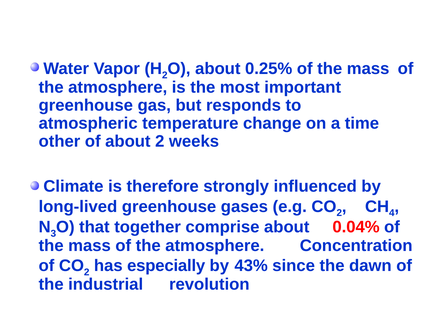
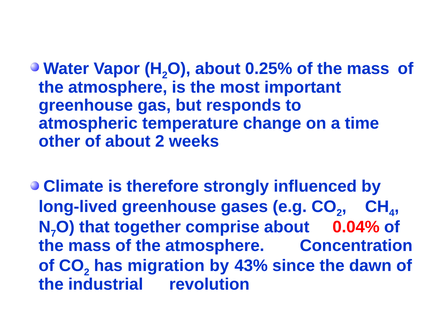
3: 3 -> 7 (53, 234)
especially: especially -> migration (166, 266)
